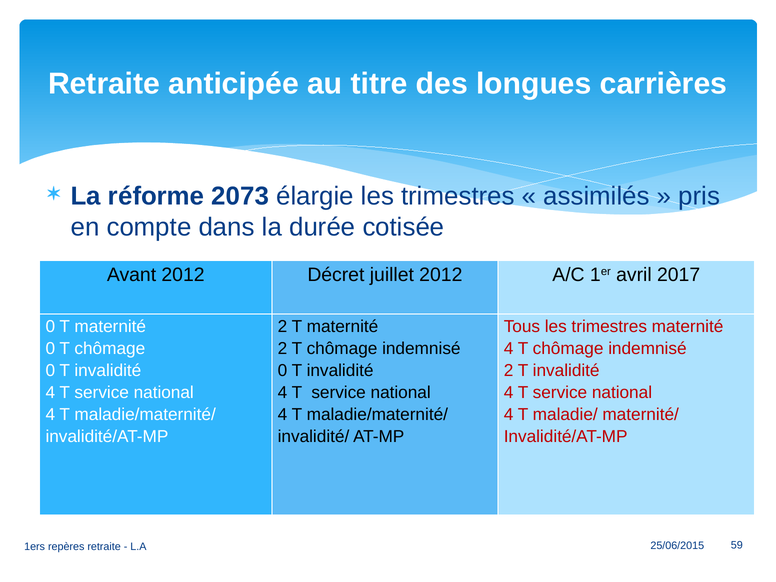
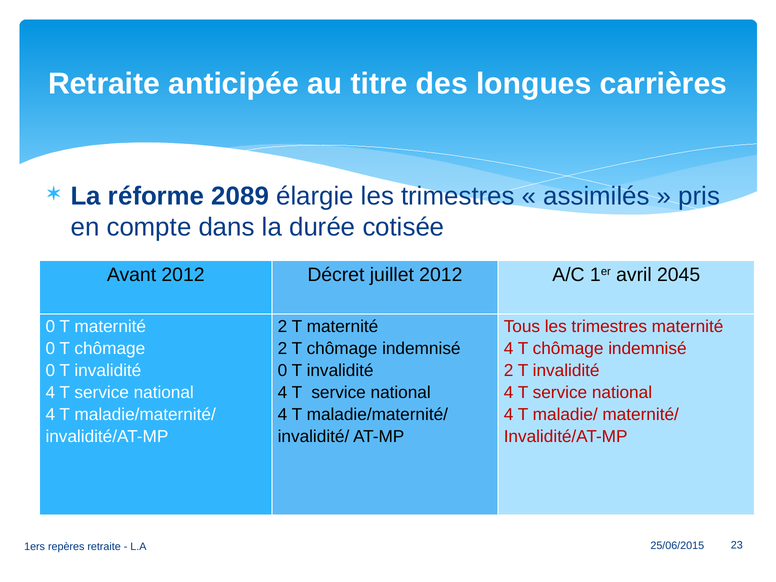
2073: 2073 -> 2089 (240, 196)
2017: 2017 -> 2045 (679, 275)
59: 59 -> 23 (737, 545)
